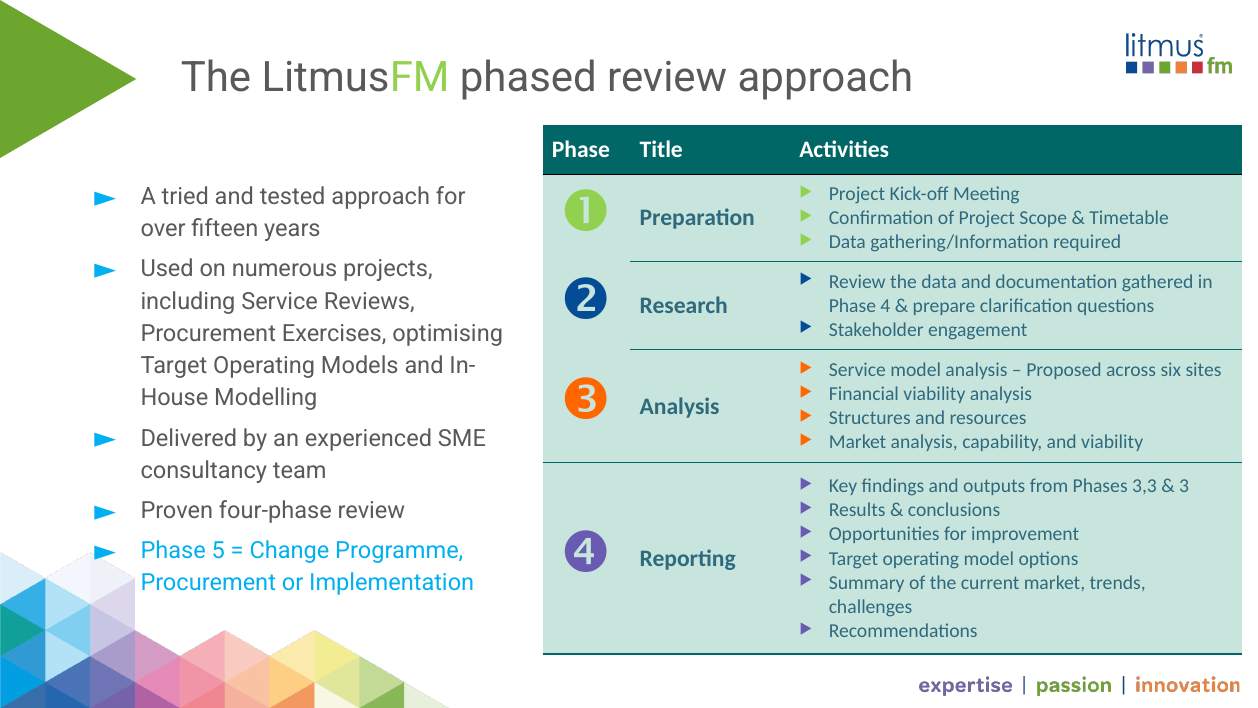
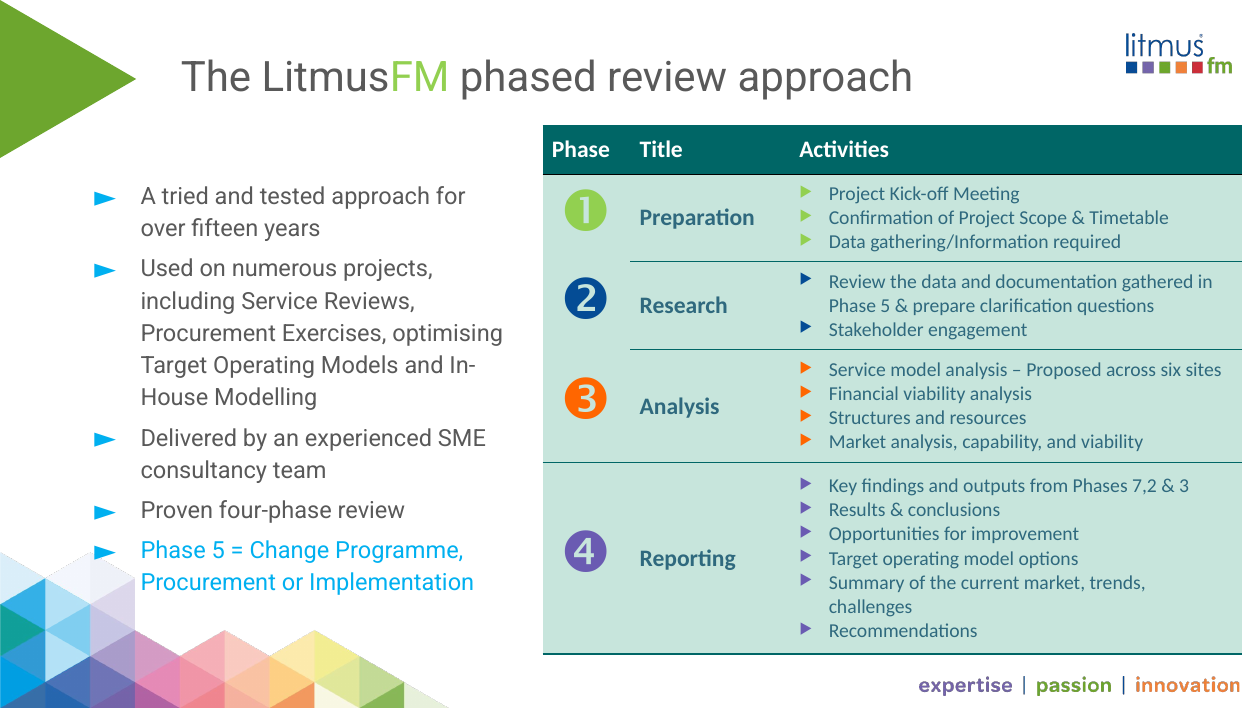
4: 4 -> 5 (885, 305)
3,3: 3,3 -> 7,2 (1145, 486)
